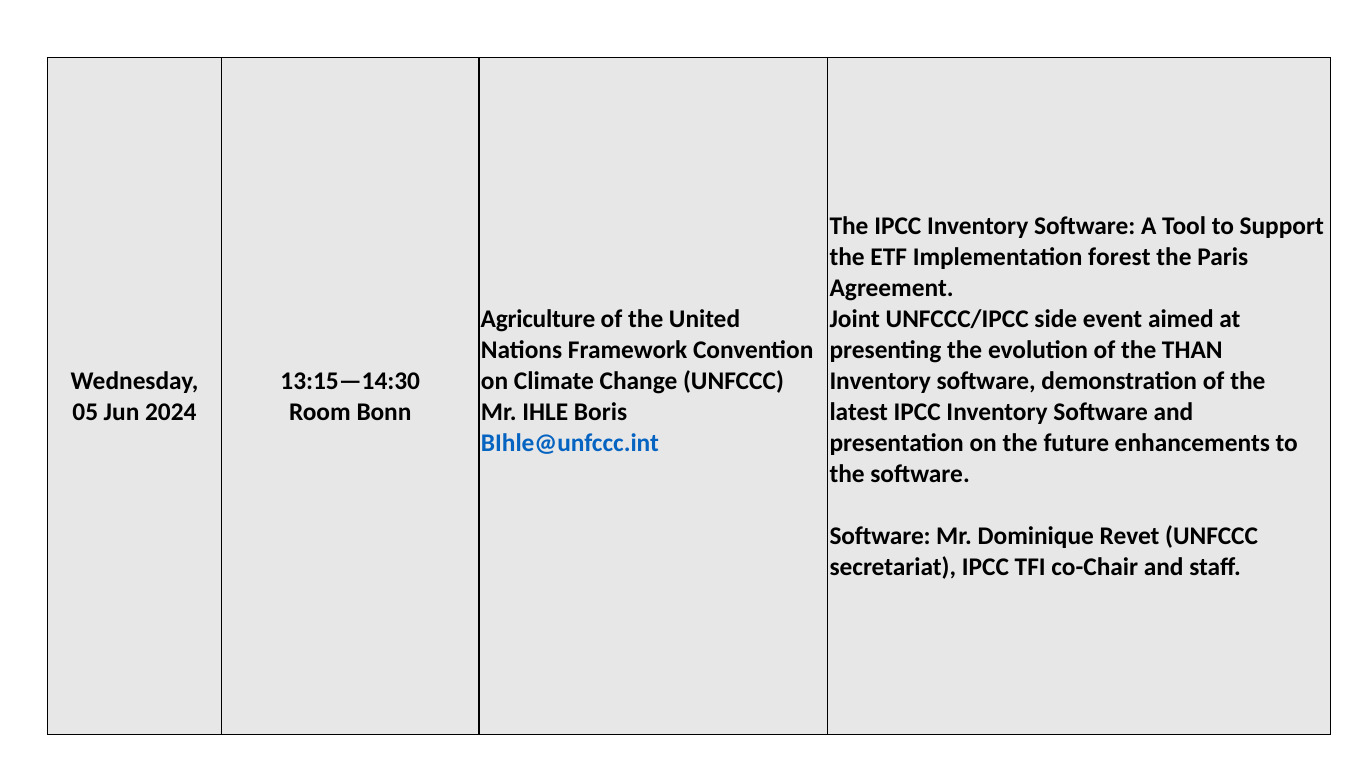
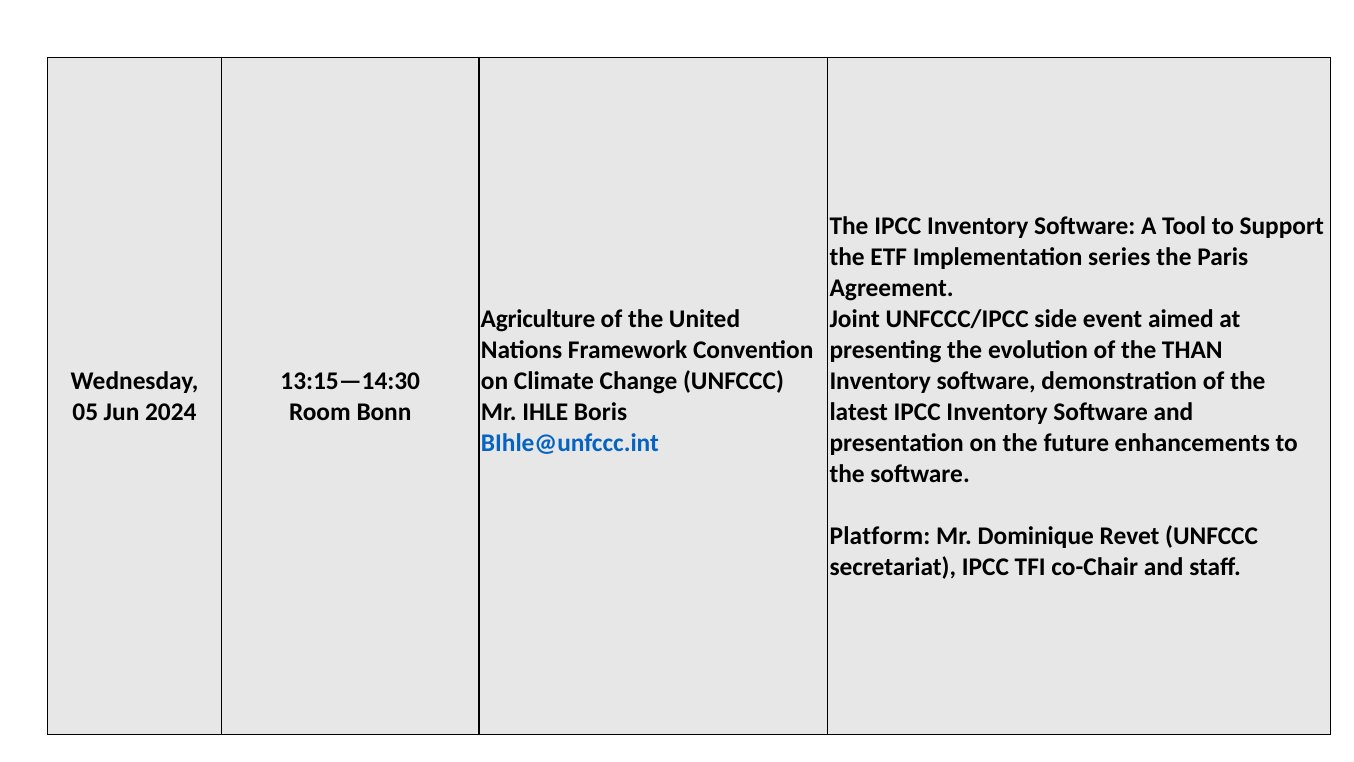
forest: forest -> series (1119, 257)
Software: Software -> Platform (880, 536)
